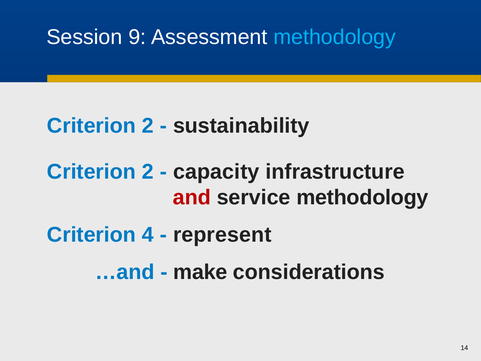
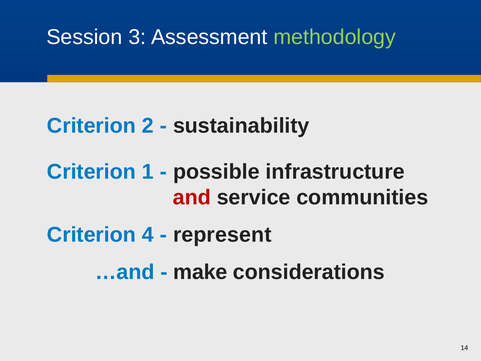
9: 9 -> 3 (137, 37)
methodology colour: light blue -> light green (335, 37)
2: 2 -> 1 (148, 172)
capacity: capacity -> possible (216, 172)
service methodology: methodology -> communities (362, 197)
